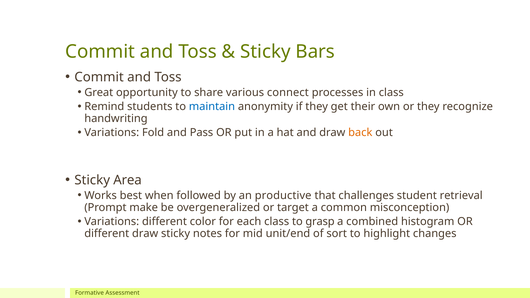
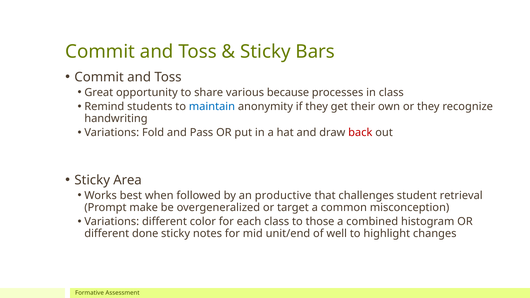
connect: connect -> because (288, 92)
back colour: orange -> red (360, 133)
grasp: grasp -> those (320, 222)
different draw: draw -> done (145, 234)
sort: sort -> well (337, 234)
